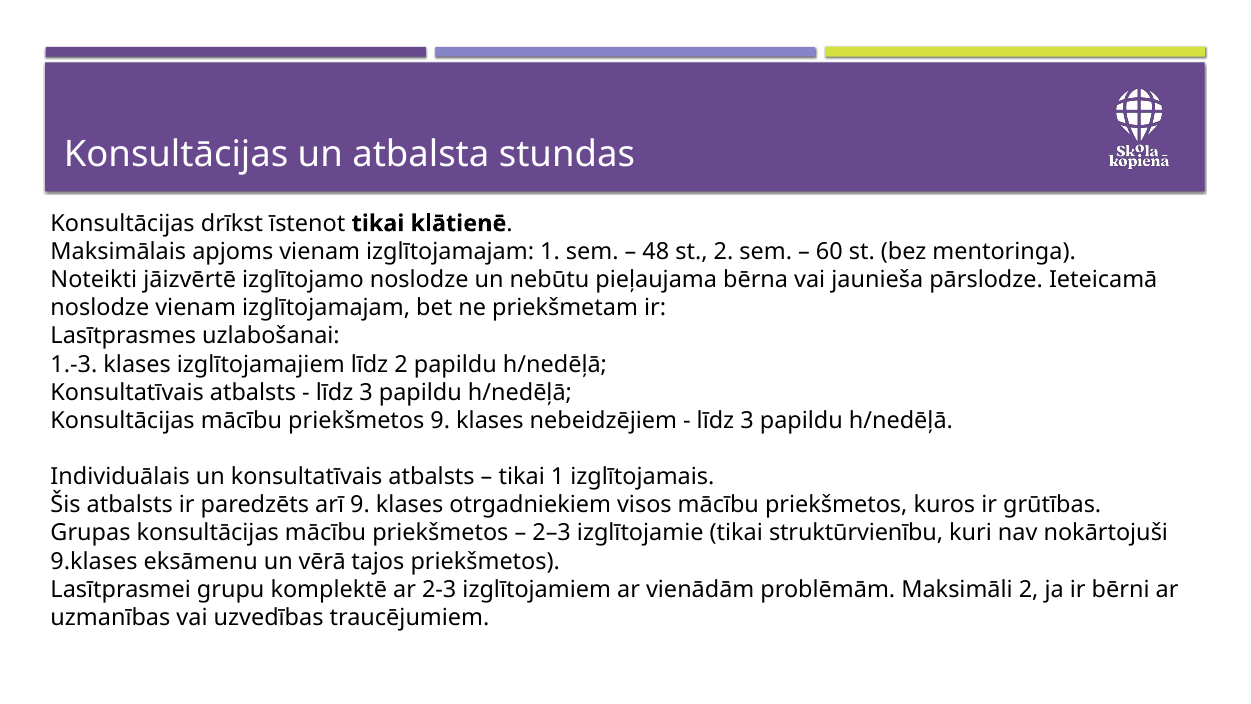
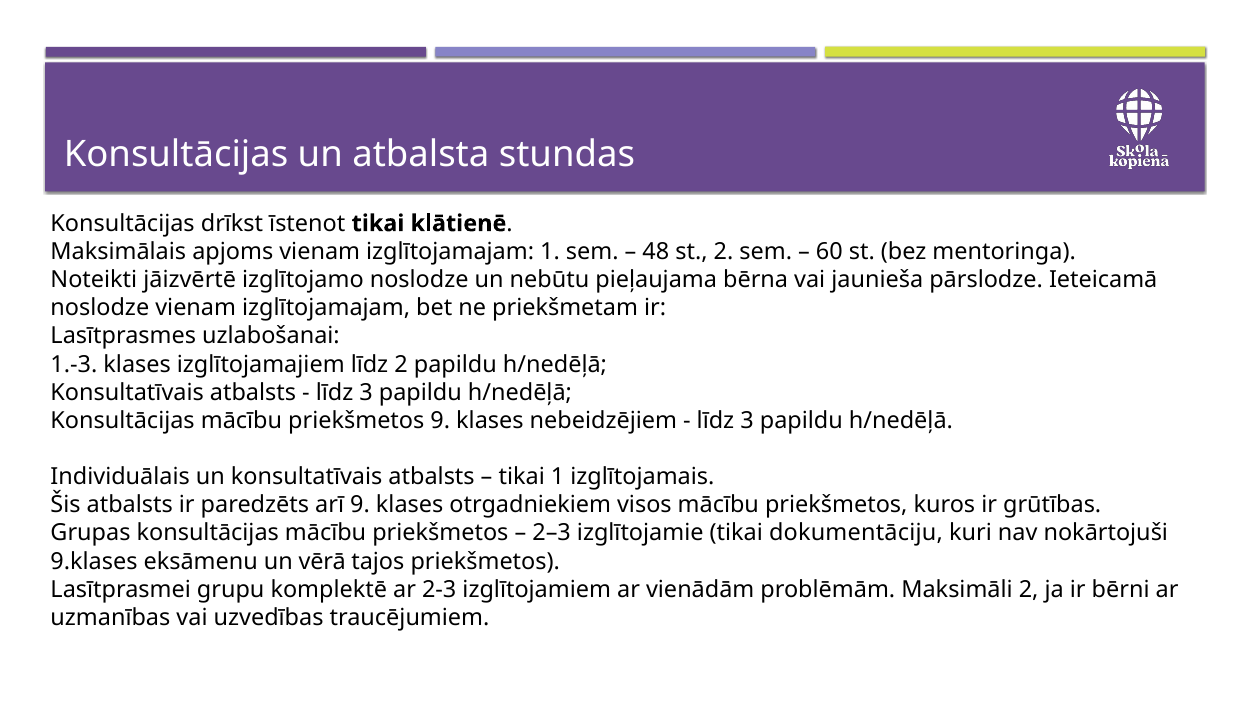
struktūrvienību: struktūrvienību -> dokumentāciju (856, 533)
